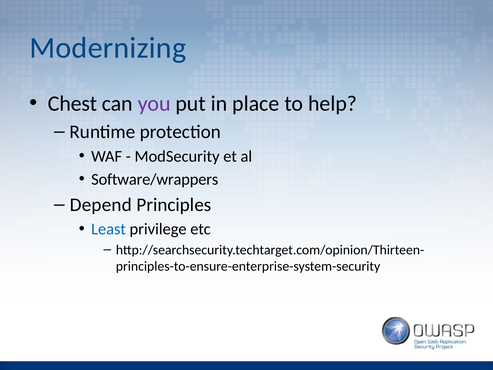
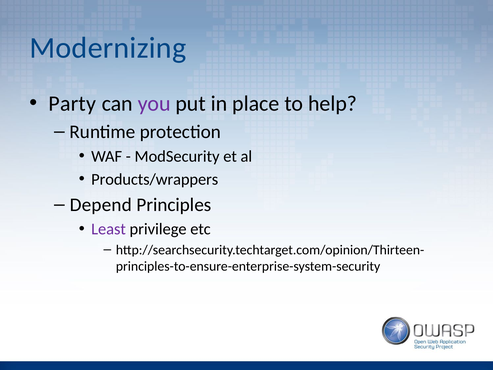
Chest: Chest -> Party (72, 103)
Software/wrappers: Software/wrappers -> Products/wrappers (155, 179)
Least colour: blue -> purple (109, 229)
